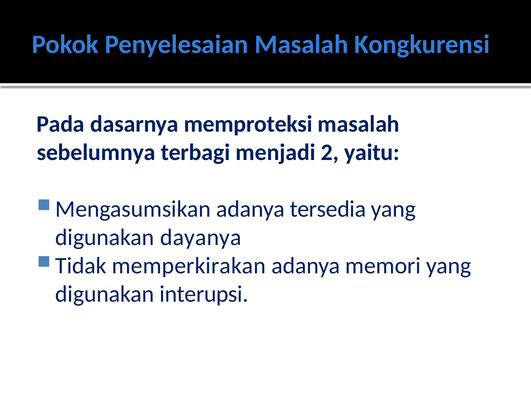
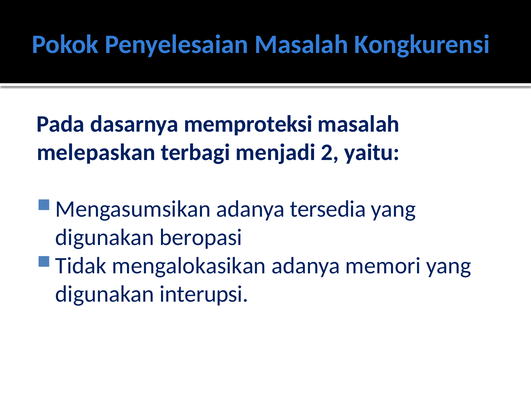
sebelumnya: sebelumnya -> melepaskan (96, 153)
dayanya: dayanya -> beropasi (201, 238)
memperkirakan: memperkirakan -> mengalokasikan (189, 266)
